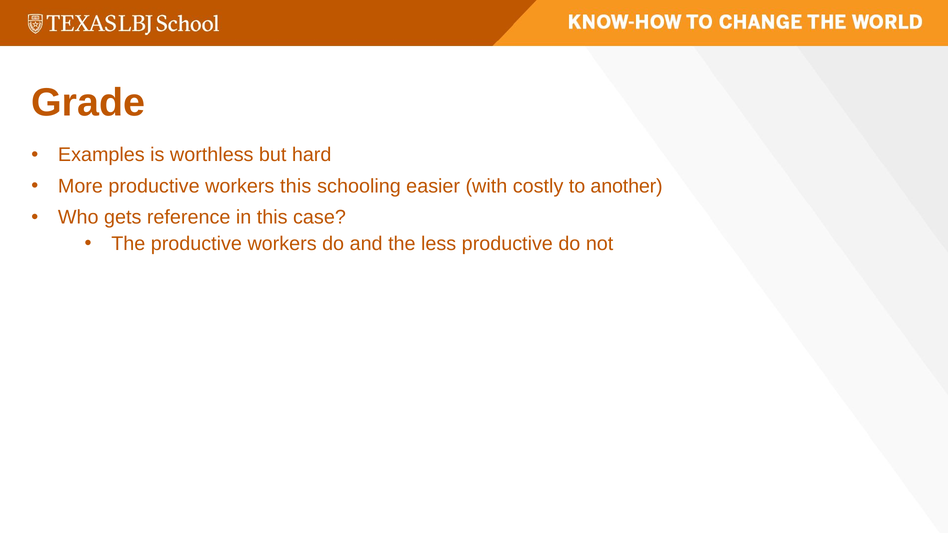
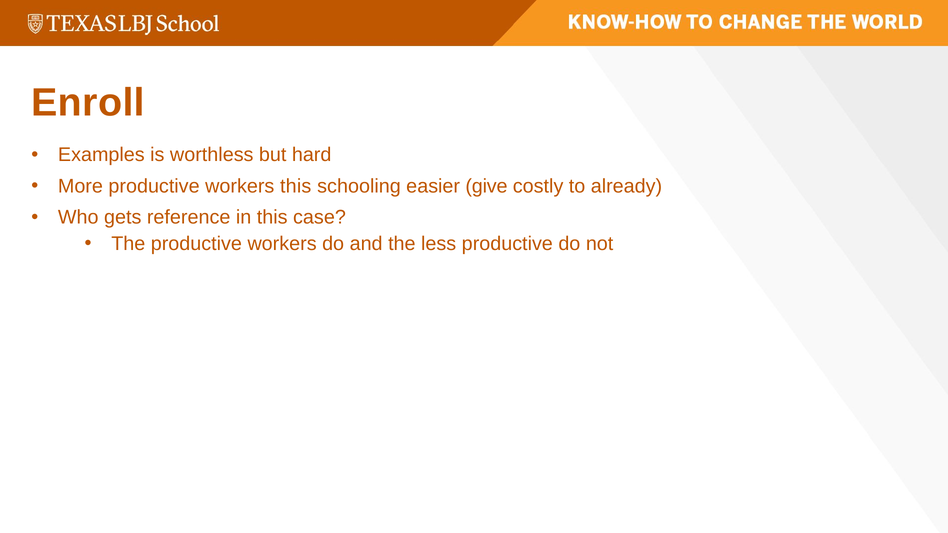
Grade: Grade -> Enroll (88, 103)
with: with -> give (486, 186)
another: another -> already (626, 186)
